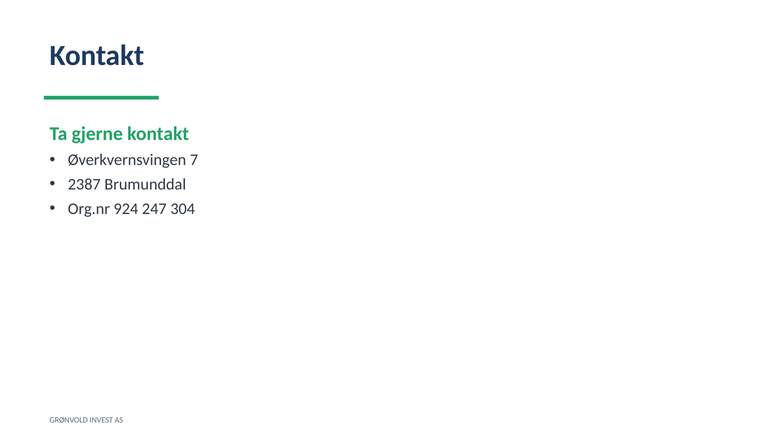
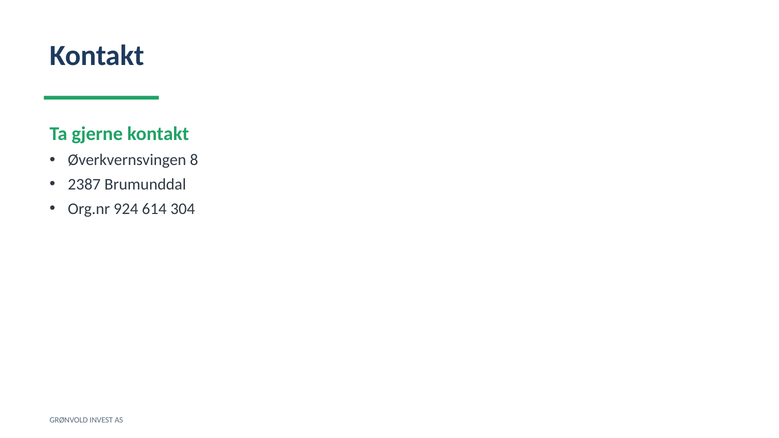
7: 7 -> 8 (194, 160)
247: 247 -> 614 (154, 209)
